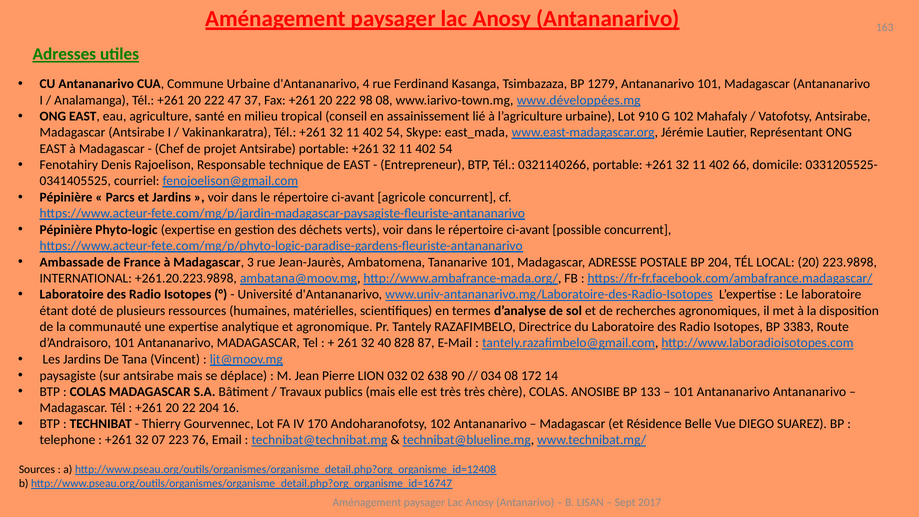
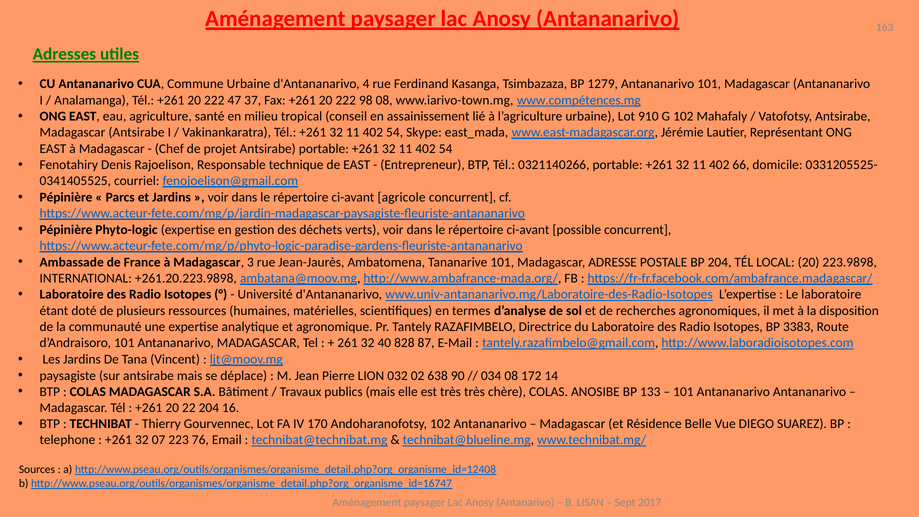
www.développées.mg: www.développées.mg -> www.compétences.mg (579, 100)
